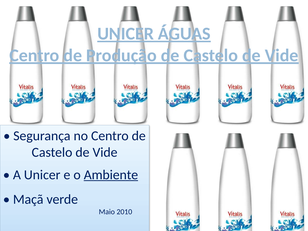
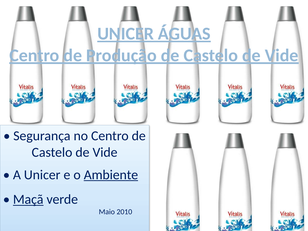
Maçã underline: none -> present (28, 199)
